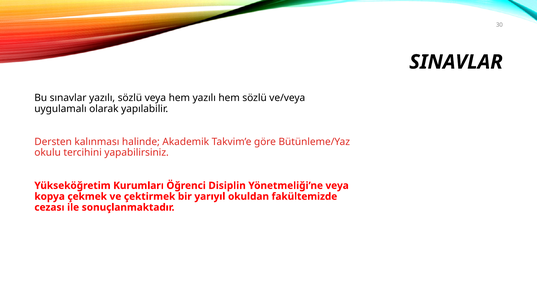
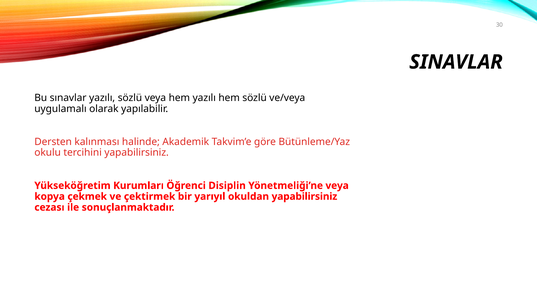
okuldan fakültemizde: fakültemizde -> yapabilirsiniz (304, 197)
